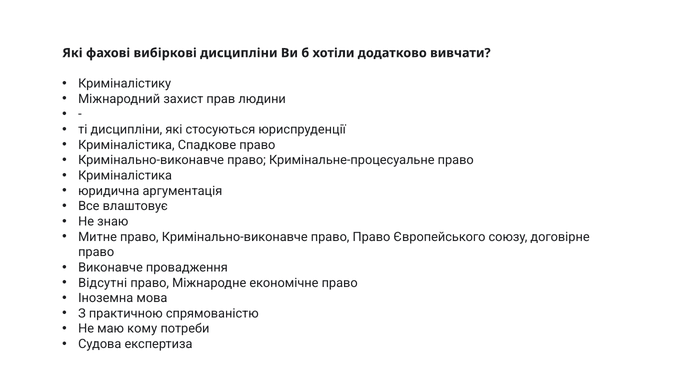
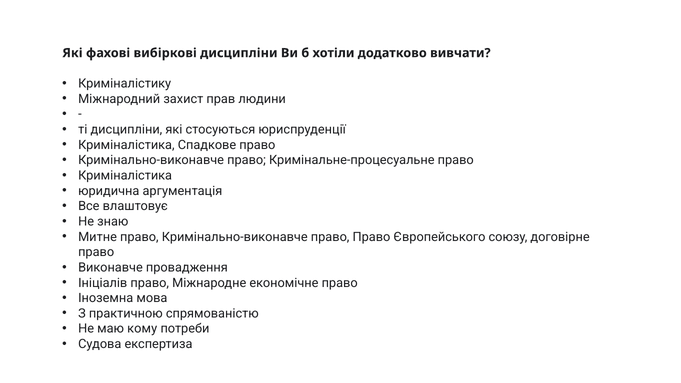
Відсутні: Відсутні -> Ініціалів (103, 283)
